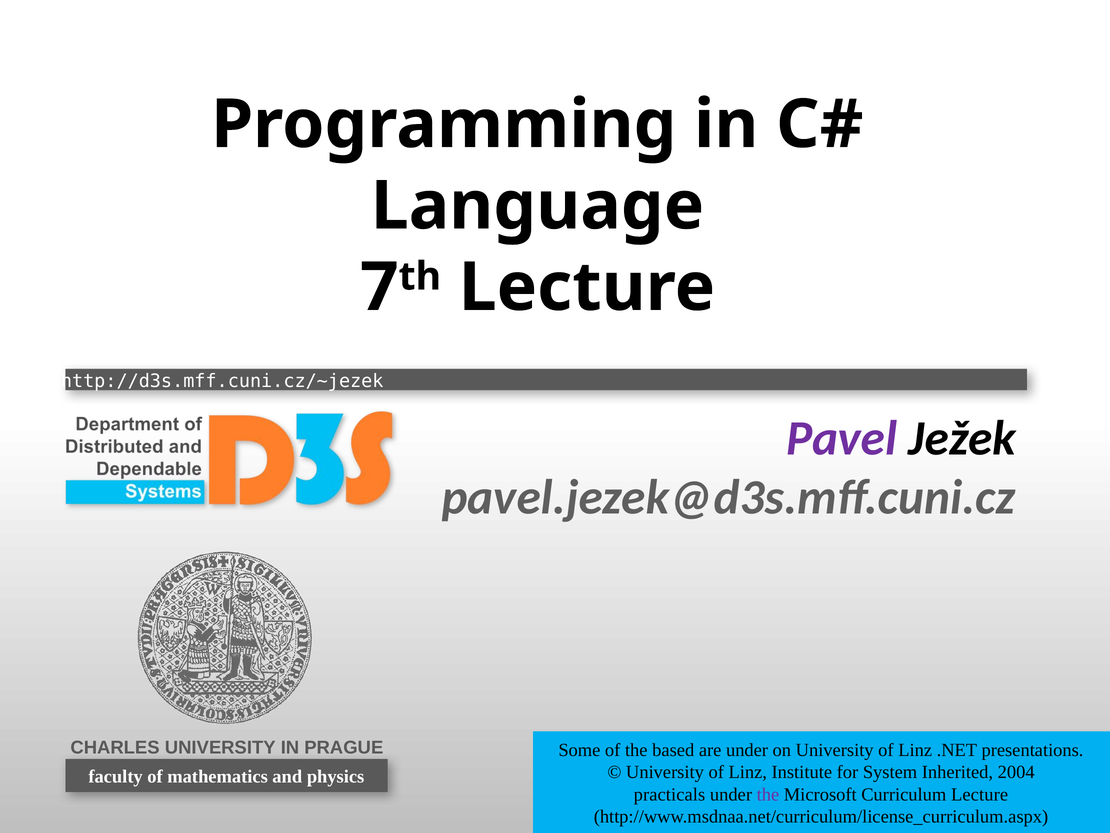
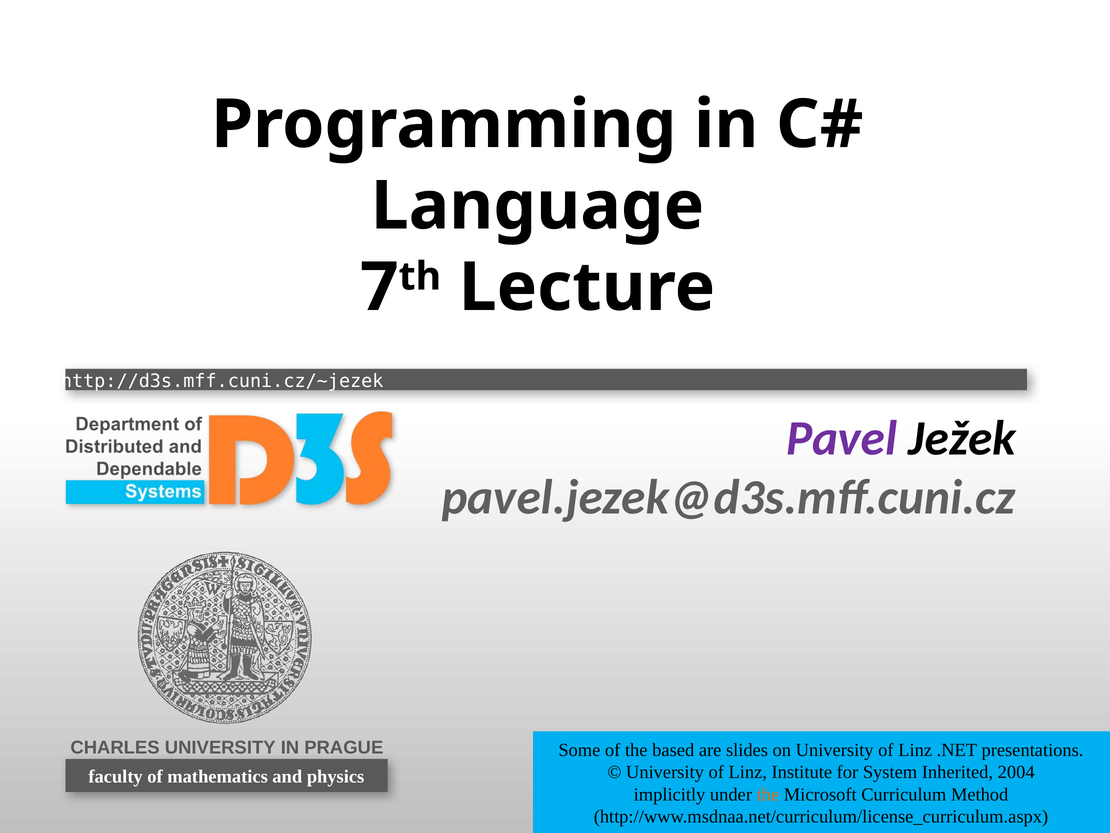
are under: under -> slides (747, 750)
practicals: practicals -> implicitly (670, 794)
the colour: purple -> orange (768, 794)
Curriculum Lecture: Lecture -> Method (980, 794)
